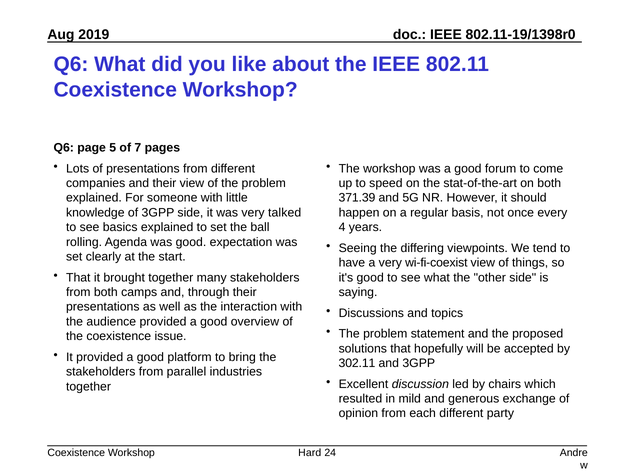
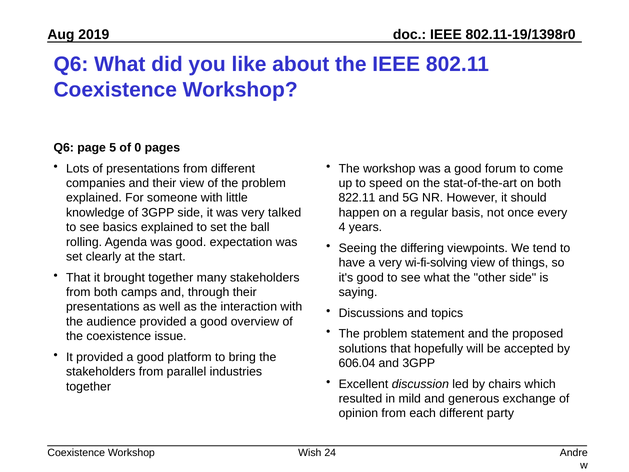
7: 7 -> 0 (138, 148)
371.39: 371.39 -> 822.11 (357, 198)
wi-fi-coexist: wi-fi-coexist -> wi-fi-solving (436, 263)
302.11: 302.11 -> 606.04 (357, 363)
Hard: Hard -> Wish (310, 452)
